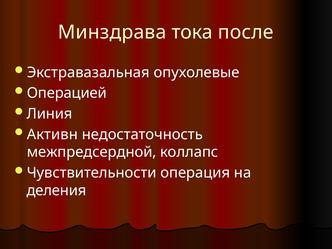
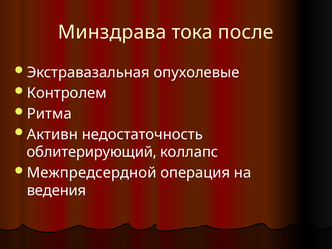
Операцией: Операцией -> Контролем (67, 93)
Линия: Линия -> Ритма (49, 114)
межпредсердной: межпредсердной -> облитерирующий (92, 152)
Чувствительности: Чувствительности -> Межпредсердной (92, 173)
деления: деления -> ведения (57, 191)
